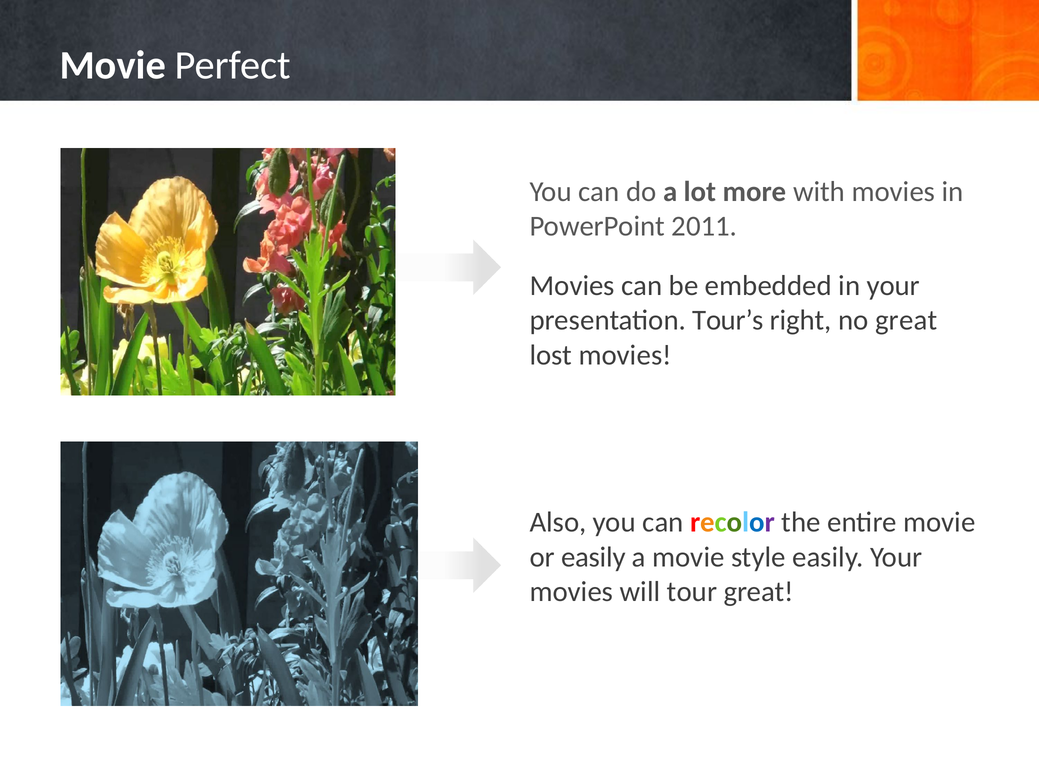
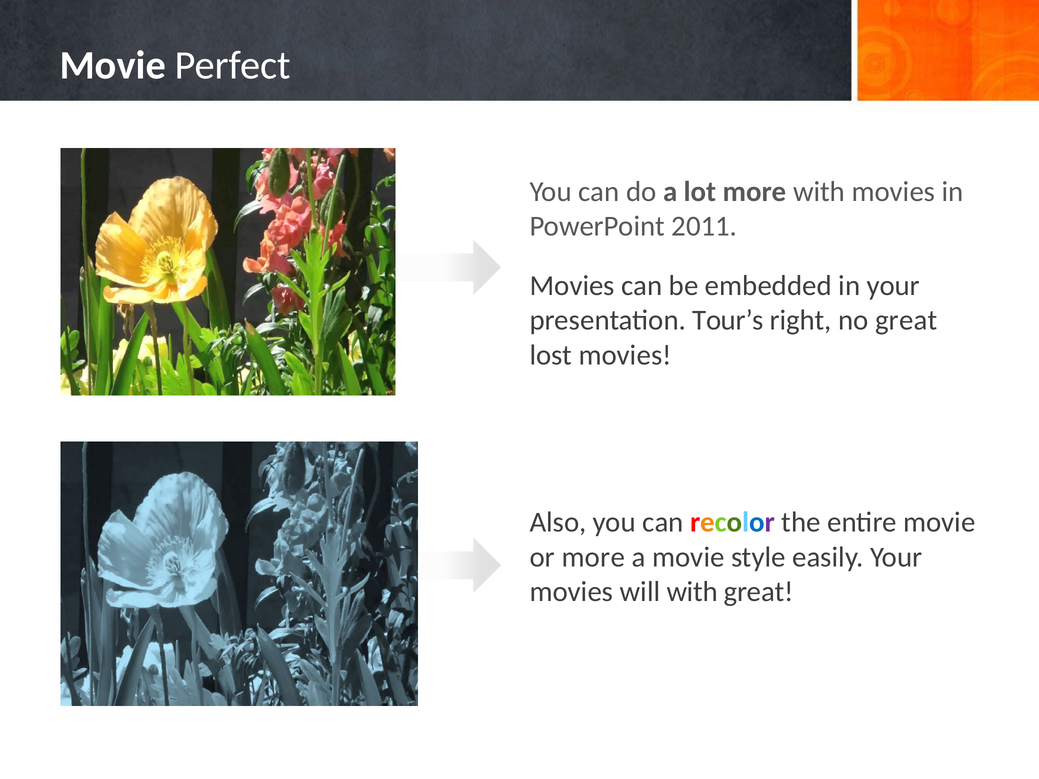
or easily: easily -> more (593, 557)
will tour: tour -> with (692, 592)
